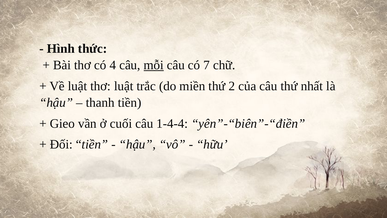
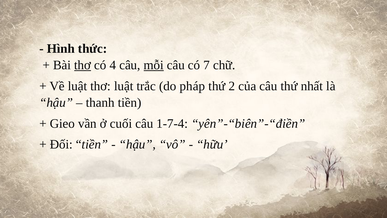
thơ underline: none -> present (83, 65)
miền: miền -> pháp (192, 86)
1-4-4: 1-4-4 -> 1-7-4 (172, 123)
